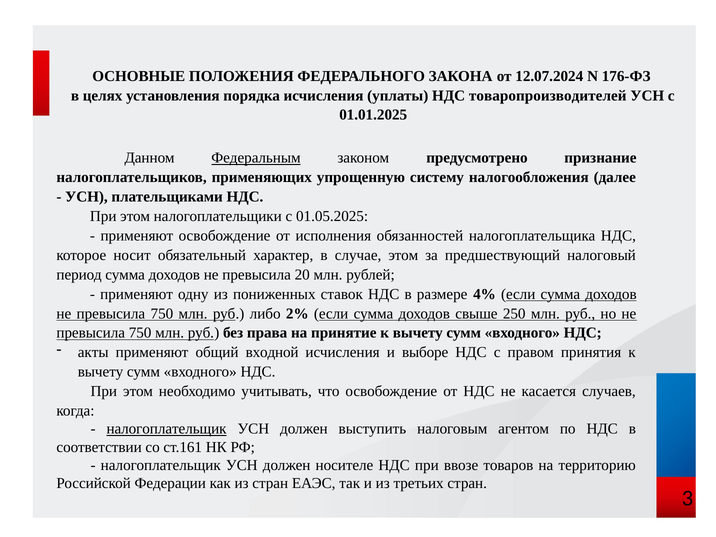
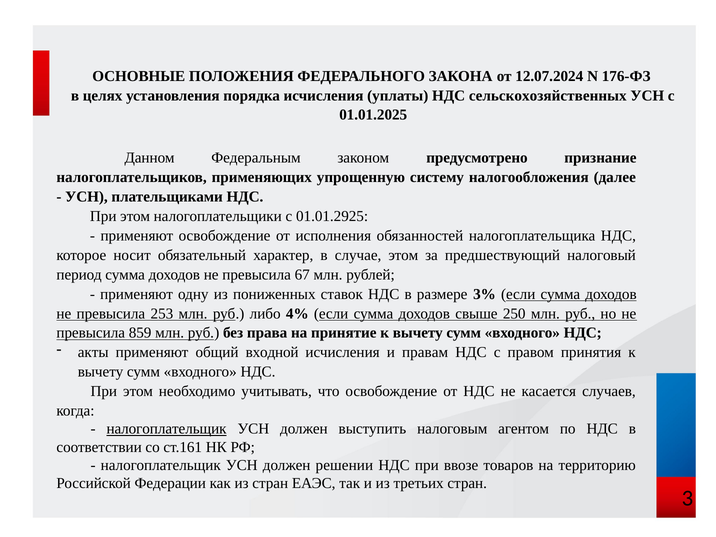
товаропроизводителей: товаропроизводителей -> сельскохозяйственных (548, 96)
Федеральным underline: present -> none (256, 158)
01.05.2025: 01.05.2025 -> 01.01.2925 (332, 216)
20: 20 -> 67 (302, 275)
4%: 4% -> 3% (485, 294)
750: 750 -> 253 (162, 314)
2%: 2% -> 4% (297, 314)
750: 750 -> 859 (140, 333)
выборе: выборе -> правам (425, 352)
носителе: носителе -> решении (344, 465)
